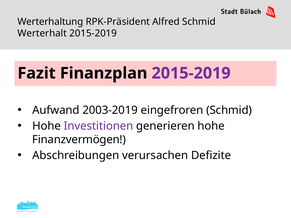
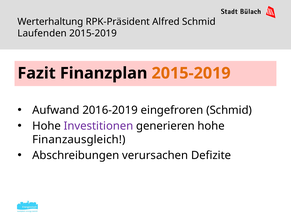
Werterhalt: Werterhalt -> Laufenden (42, 33)
2015-2019 colour: purple -> orange (191, 73)
2003-2019: 2003-2019 -> 2016-2019 (110, 110)
Finanzvermögen: Finanzvermögen -> Finanzausgleich (79, 140)
